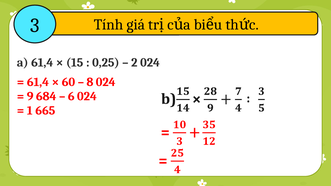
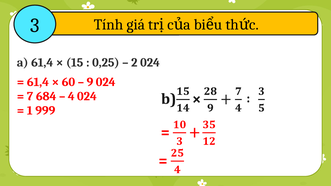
8: 8 -> 9 (90, 82)
9: 9 -> 7 (30, 96)
6: 6 -> 4 (71, 96)
665: 665 -> 999 (45, 111)
